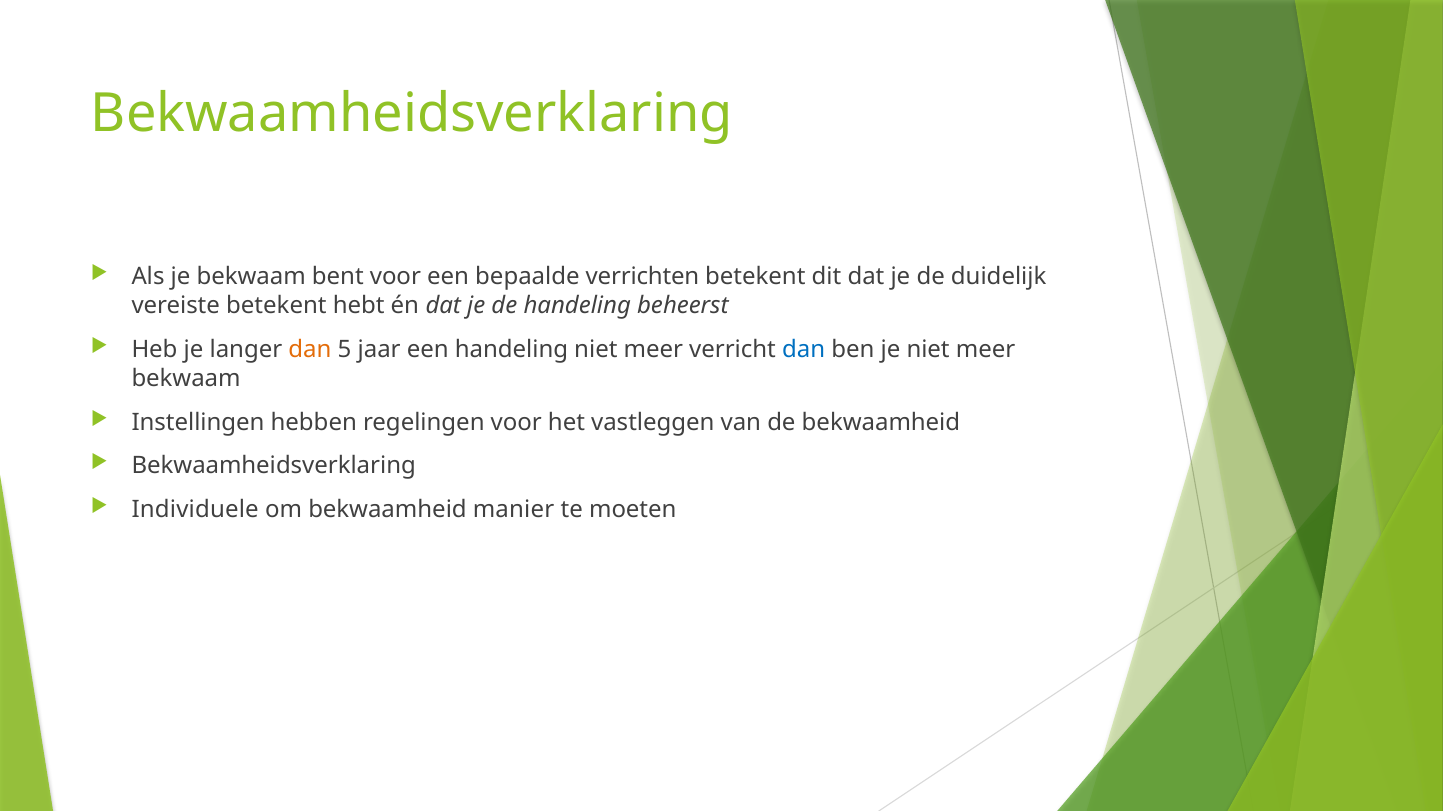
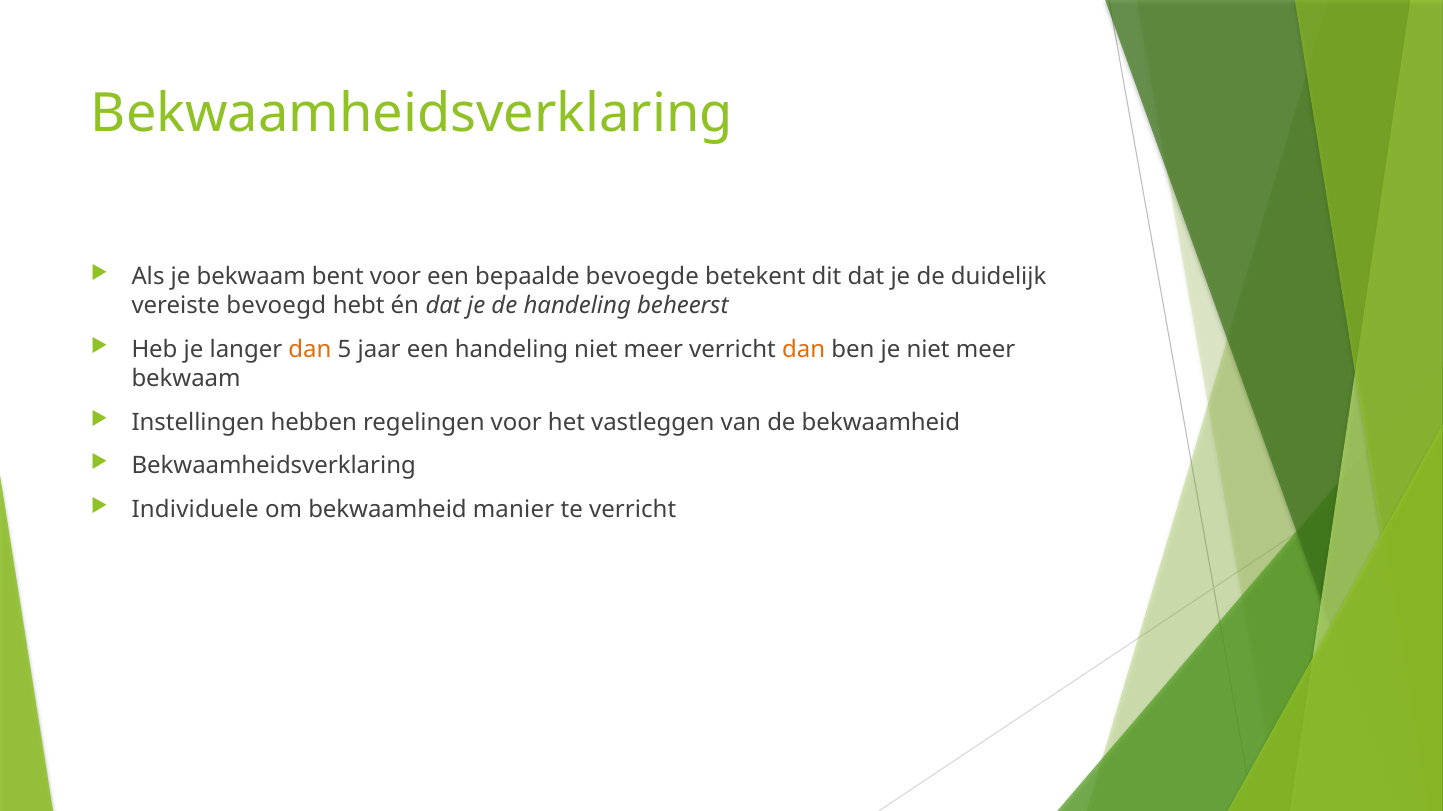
verrichten: verrichten -> bevoegde (642, 277)
vereiste betekent: betekent -> bevoegd (276, 306)
dan colour: blue -> orange (804, 350)
te moeten: moeten -> verricht (633, 510)
